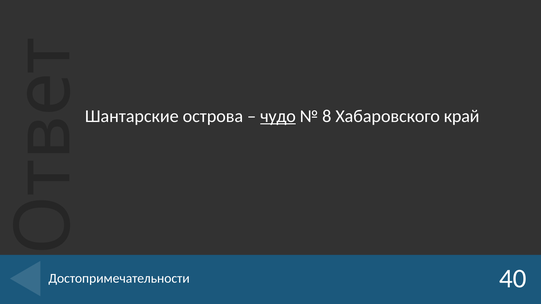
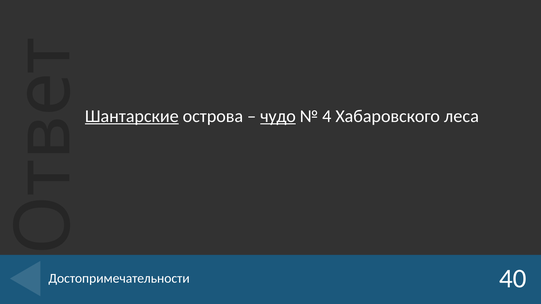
Шантарские underline: none -> present (132, 116)
8: 8 -> 4 (327, 116)
край: край -> леса (461, 116)
